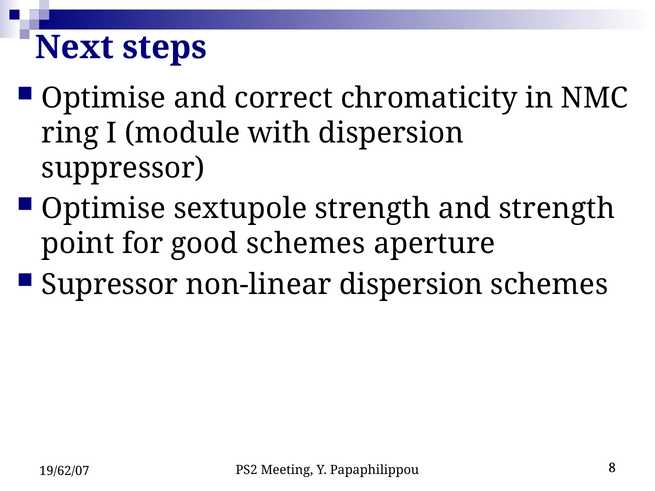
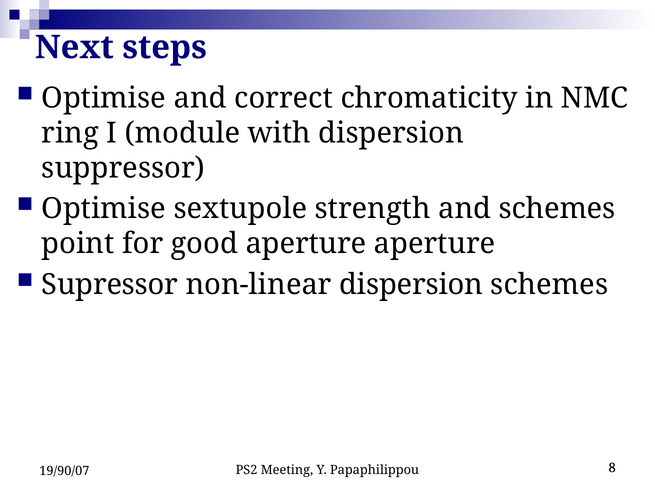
and strength: strength -> schemes (557, 209)
good schemes: schemes -> aperture (306, 244)
19/62/07: 19/62/07 -> 19/90/07 (64, 471)
